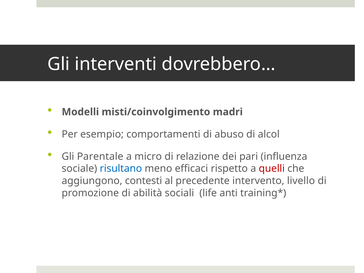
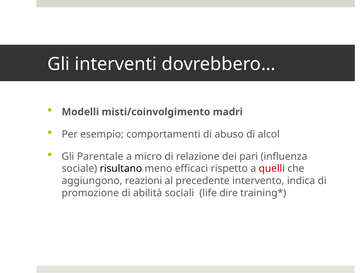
risultano colour: blue -> black (121, 169)
contesti: contesti -> reazioni (144, 181)
livello: livello -> indica (301, 181)
anti: anti -> dire (229, 193)
